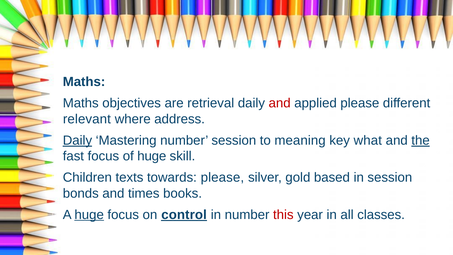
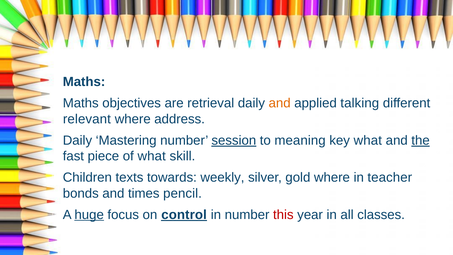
and colour: red -> orange (280, 103)
applied please: please -> talking (360, 103)
Daily underline: present -> none (77, 140)
session underline: none -> present (234, 140)
fast focus: focus -> piece (103, 156)
of huge: huge -> what (152, 156)
towards please: please -> weekly (222, 177)
gold based: based -> where (332, 177)
in session: session -> teacher (390, 177)
books: books -> pencil (183, 193)
